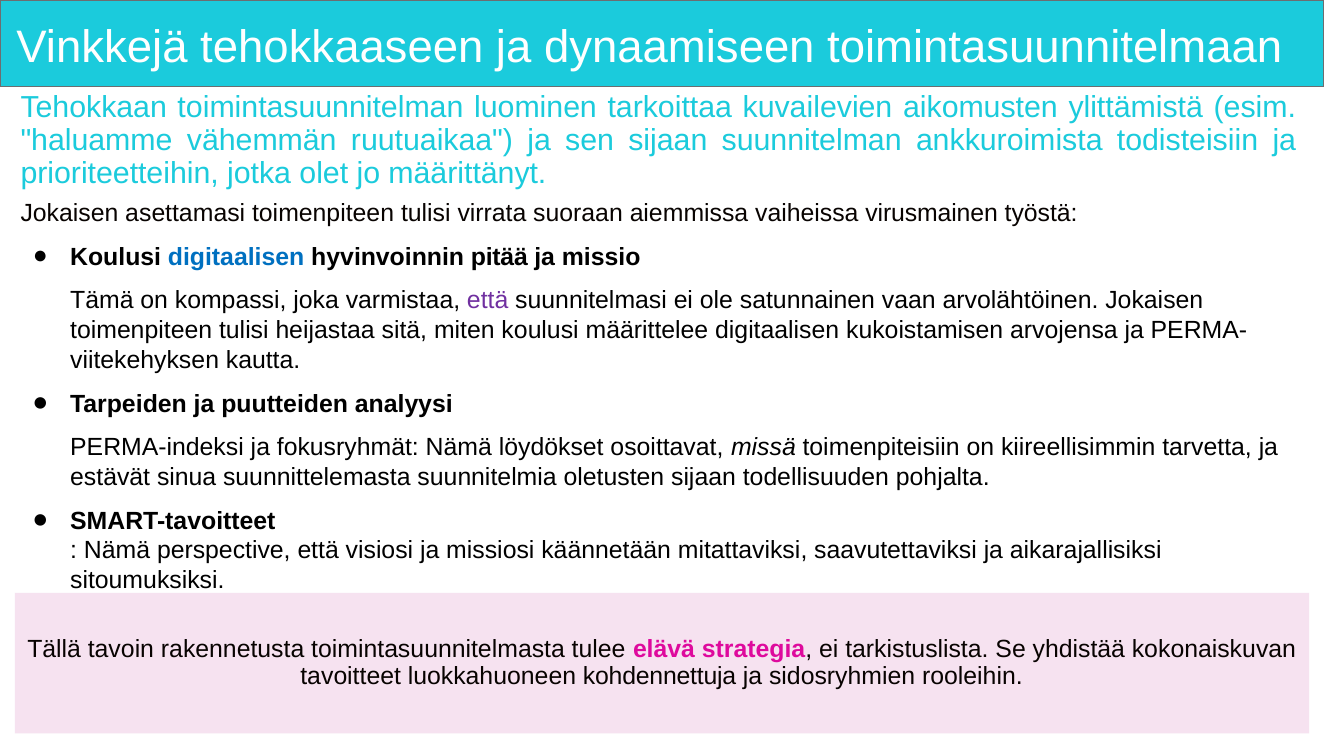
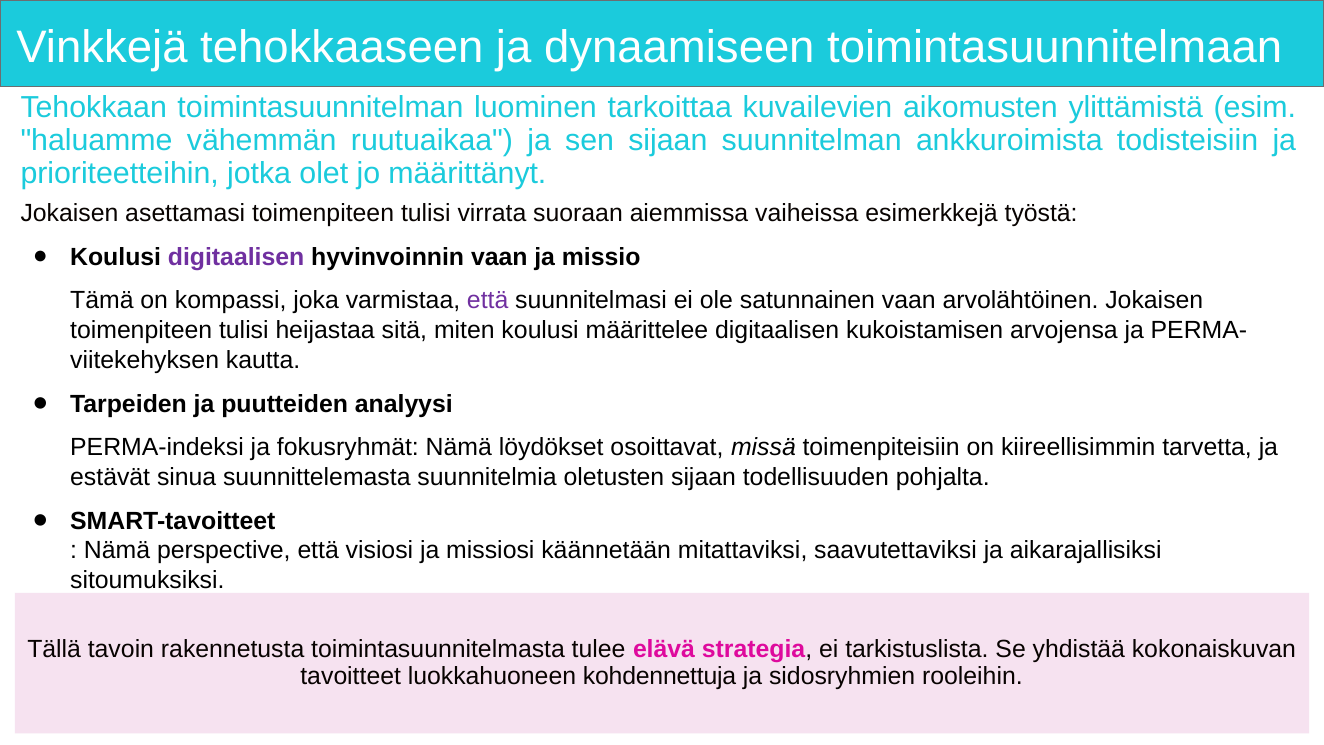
virusmainen: virusmainen -> esimerkkejä (932, 213)
digitaalisen colour: blue -> purple (236, 257)
hyvinvoinnin pitää: pitää -> vaan (499, 257)
